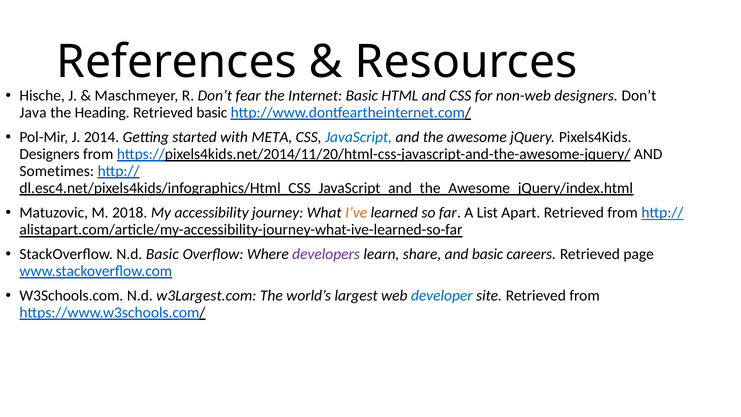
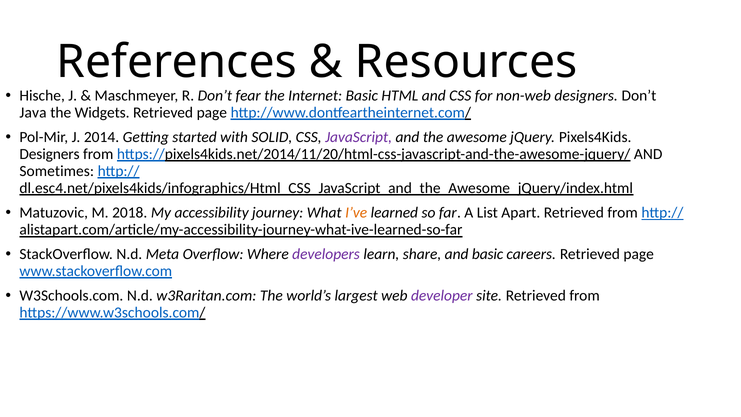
Heading: Heading -> Widgets (102, 113)
basic: basic -> page (212, 113)
META: META -> SOLID (272, 137)
JavaScript colour: blue -> purple (359, 137)
N.d Basic: Basic -> Meta (162, 254)
w3Largest.com: w3Largest.com -> w3Raritan.com (206, 296)
developer colour: blue -> purple (442, 296)
